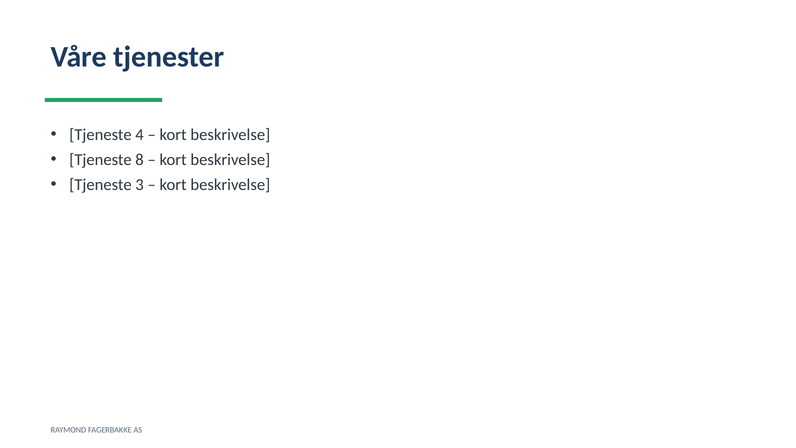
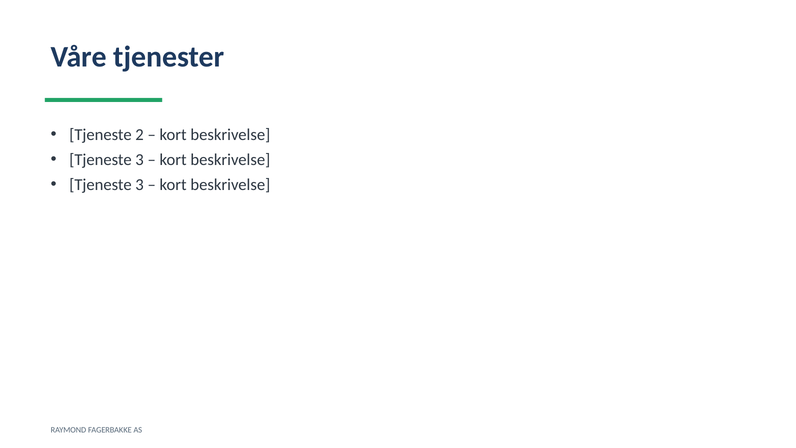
4: 4 -> 2 (140, 135)
8: 8 -> 3 (140, 160)
